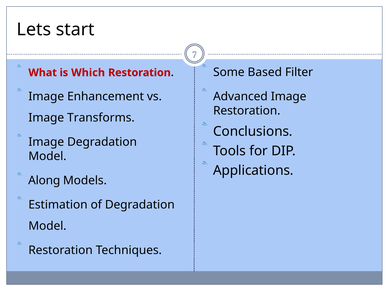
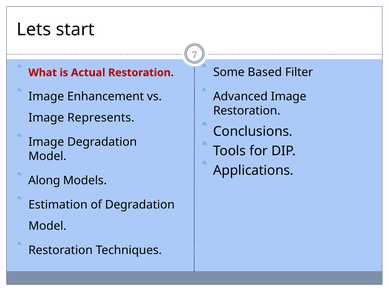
Which: Which -> Actual (88, 73)
Transforms: Transforms -> Represents (101, 118)
